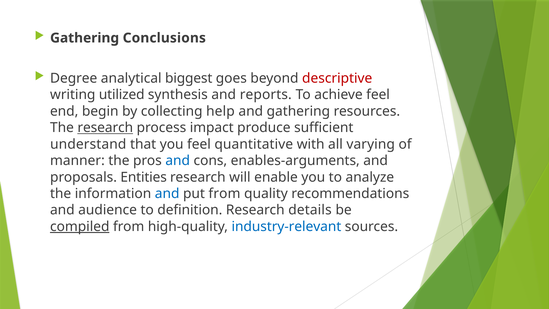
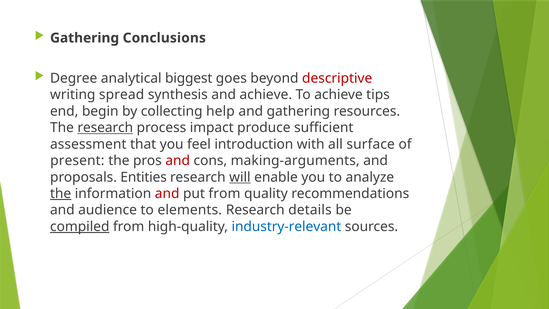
utilized: utilized -> spread (122, 95)
and reports: reports -> achieve (266, 95)
achieve feel: feel -> tips (378, 95)
understand: understand -> assessment (88, 144)
quantitative: quantitative -> introduction (254, 144)
varying: varying -> surface (371, 144)
manner: manner -> present (77, 161)
and colour: blue -> red (178, 161)
enables-arguments: enables-arguments -> making-arguments (295, 161)
will underline: none -> present (240, 177)
the underline: none -> present (61, 193)
and colour: blue -> red (167, 193)
definition: definition -> elements (190, 210)
